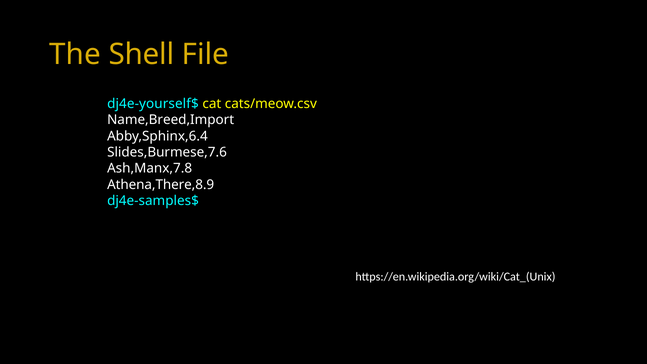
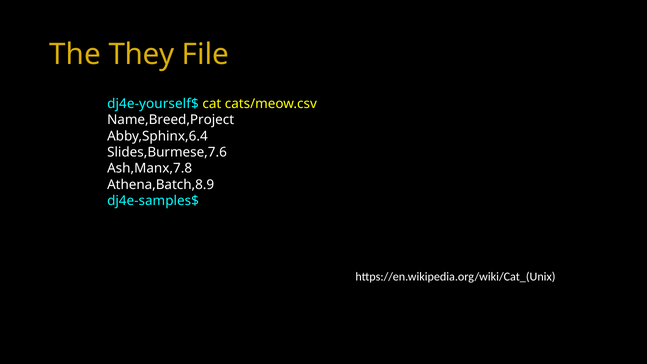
Shell: Shell -> They (141, 54)
Name,Breed,Import: Name,Breed,Import -> Name,Breed,Project (171, 120)
Athena,There,8.9: Athena,There,8.9 -> Athena,Batch,8.9 (161, 185)
